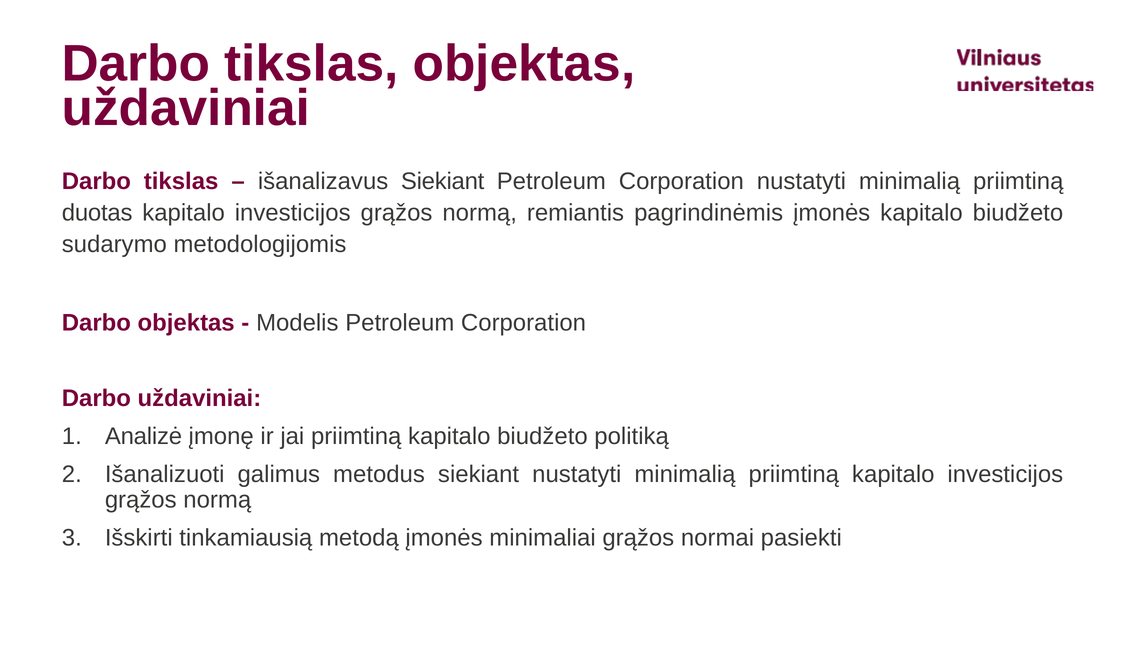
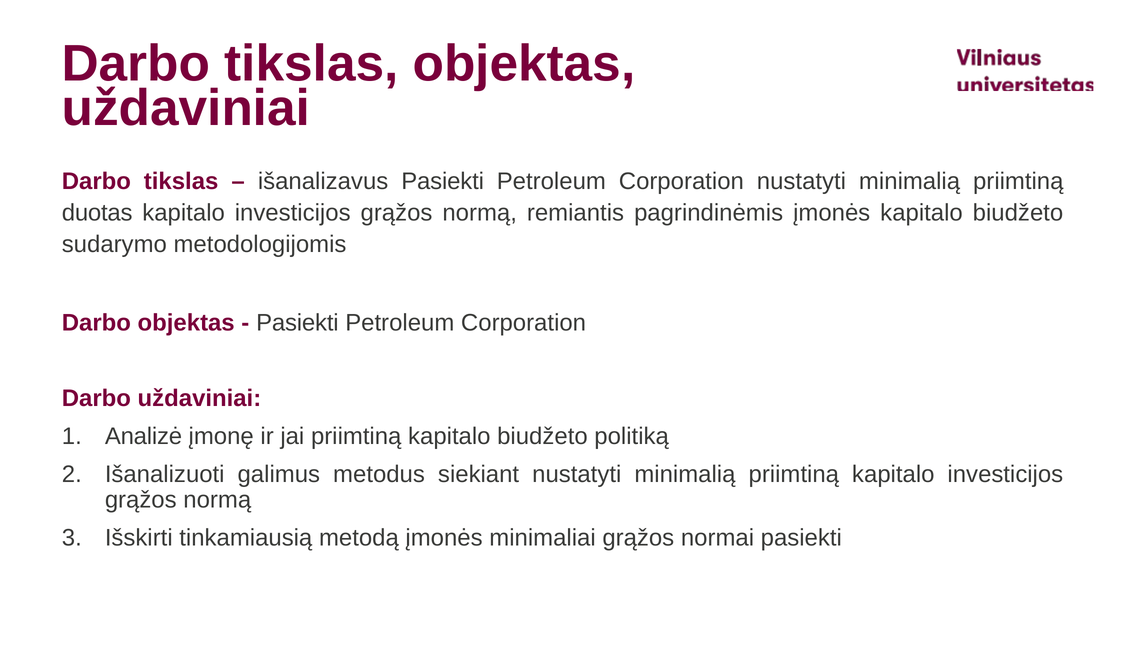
išanalizavus Siekiant: Siekiant -> Pasiekti (443, 181)
Modelis: Modelis -> Pasiekti (297, 323)
